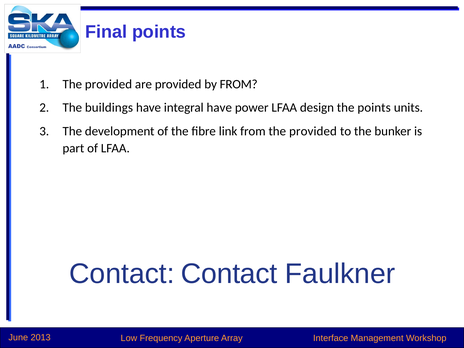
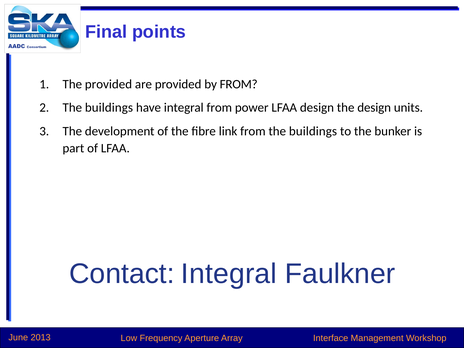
integral have: have -> from (219, 108)
the points: points -> design (374, 108)
from the provided: provided -> buildings (313, 131)
Contact Contact: Contact -> Integral (229, 274)
